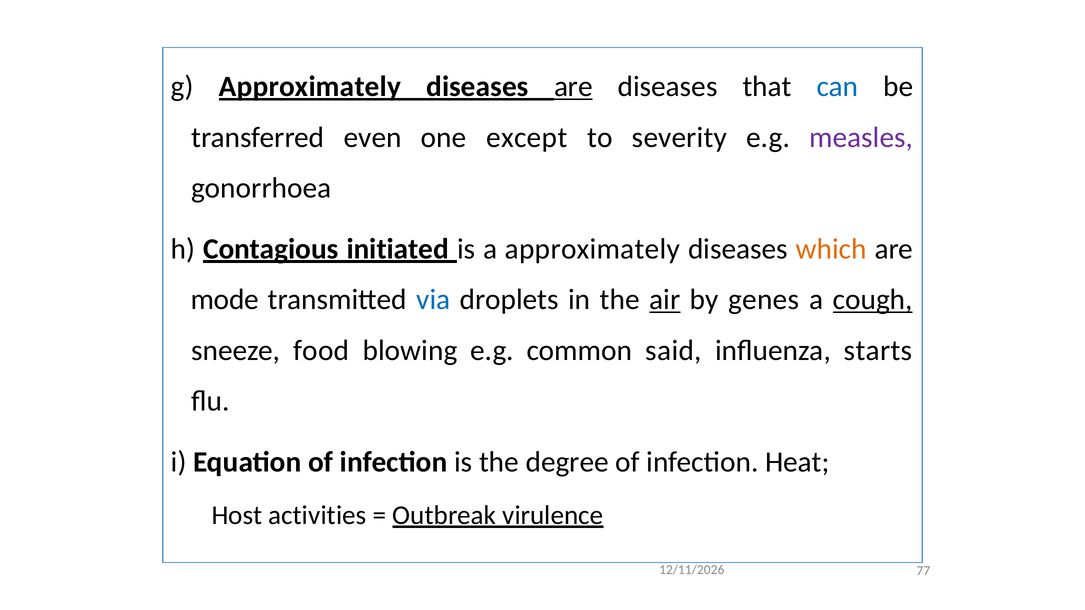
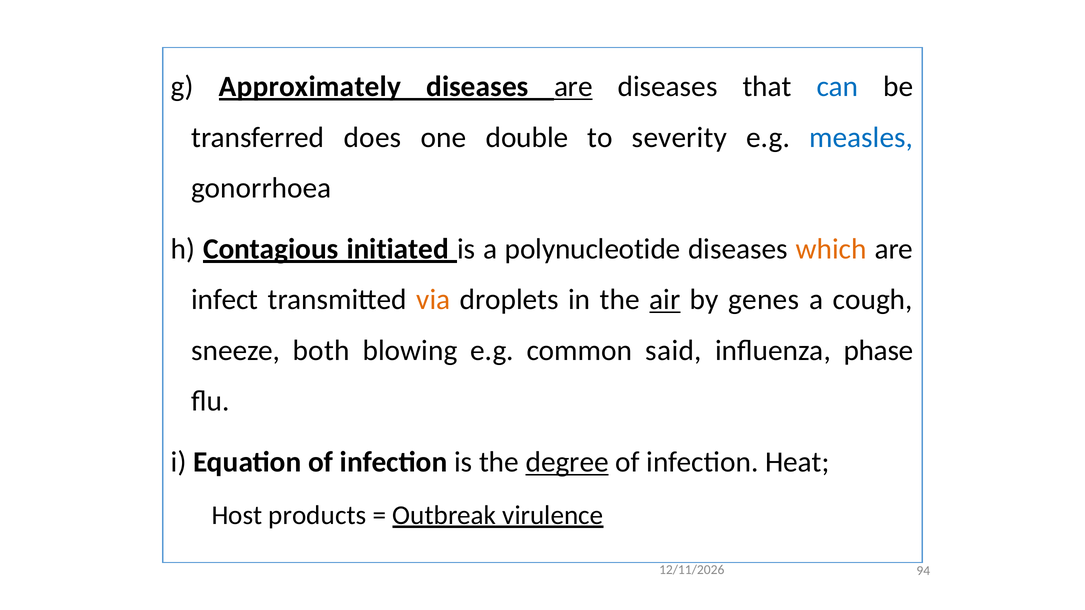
even: even -> does (373, 137)
except: except -> double (527, 137)
measles colour: purple -> blue (861, 137)
a approximately: approximately -> polynucleotide (593, 249)
mode: mode -> infect (225, 300)
via colour: blue -> orange (433, 300)
cough underline: present -> none (873, 300)
food: food -> both (321, 351)
starts: starts -> phase (878, 351)
degree underline: none -> present (567, 462)
activities: activities -> products (317, 515)
77: 77 -> 94 (923, 571)
